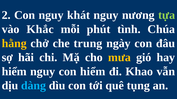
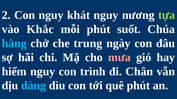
tình: tình -> suốt (129, 29)
hằng colour: yellow -> light blue (14, 44)
mưa colour: yellow -> pink (119, 58)
con hiểm: hiểm -> trình (93, 72)
Khao: Khao -> Chân (139, 72)
quê tụng: tụng -> phút (138, 86)
